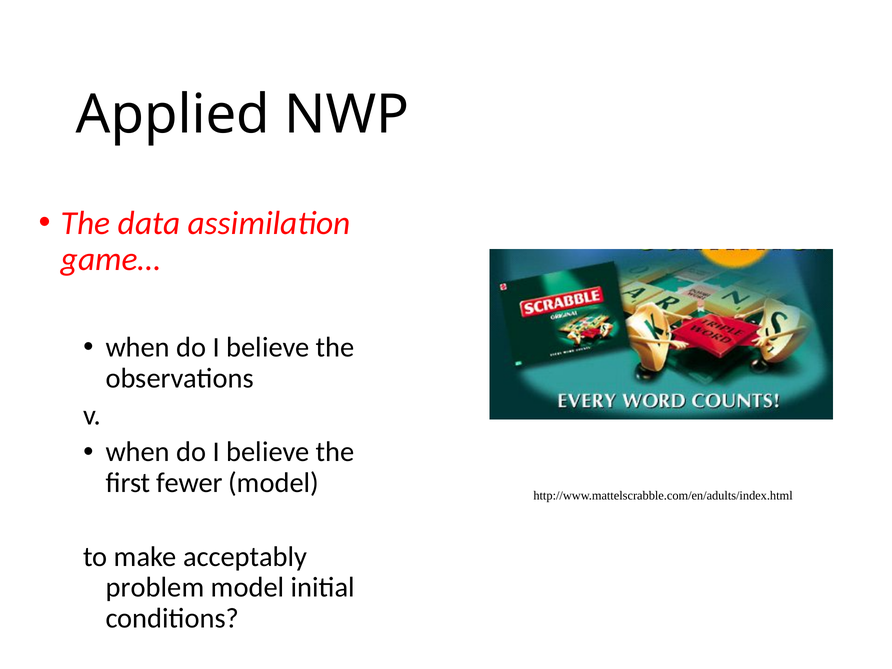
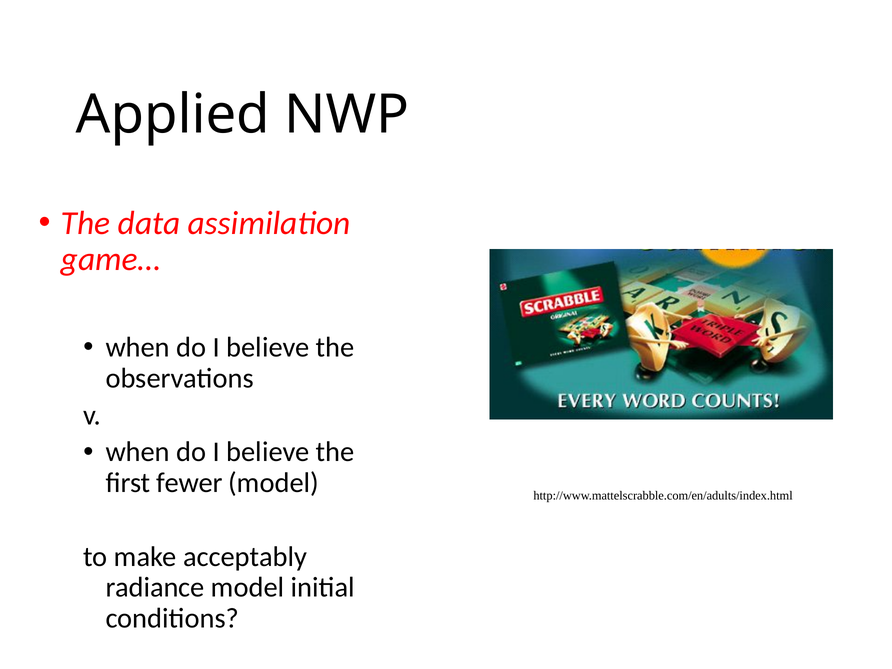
problem: problem -> radiance (155, 587)
